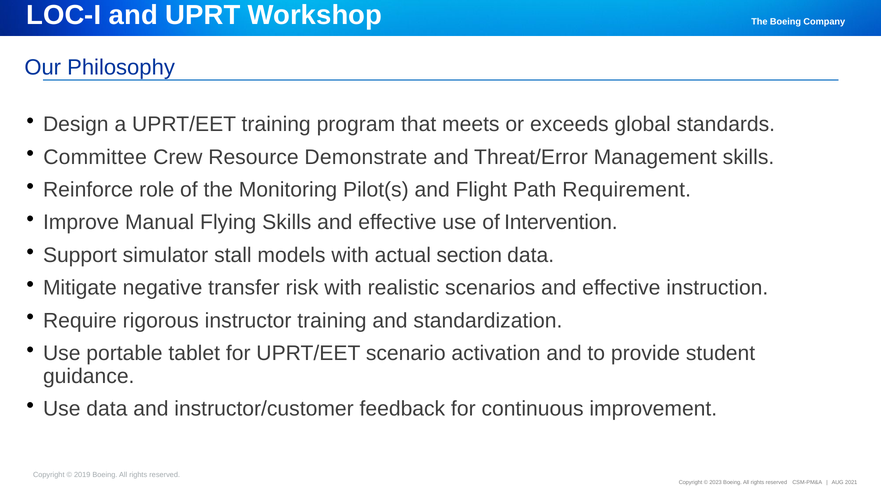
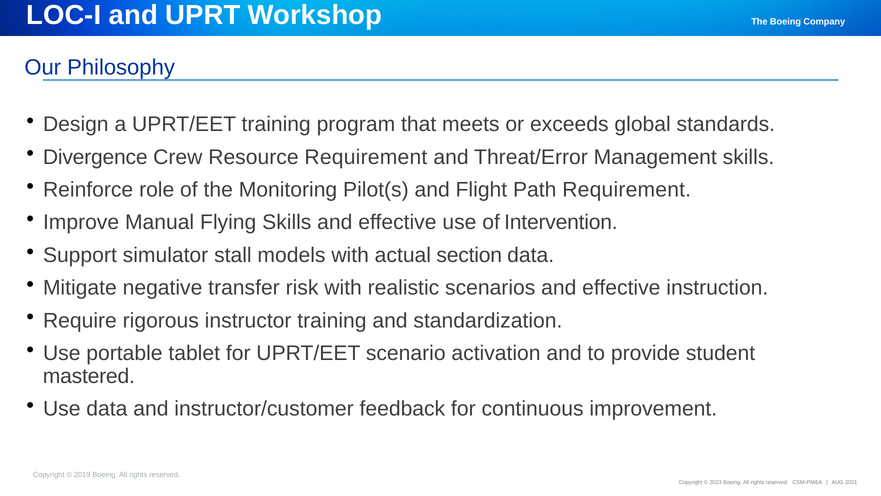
Committee: Committee -> Divergence (95, 157)
Resource Demonstrate: Demonstrate -> Requirement (366, 157)
guidance: guidance -> mastered (89, 376)
